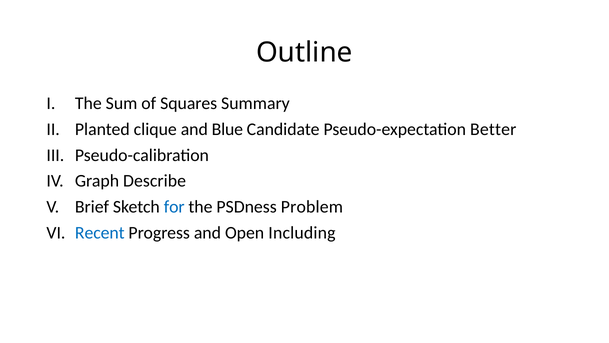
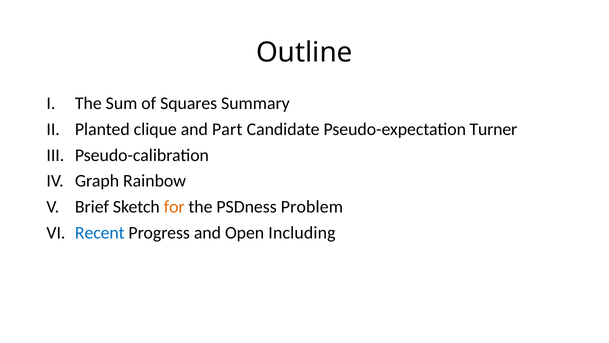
Blue: Blue -> Part (227, 129)
Better: Better -> Turner (493, 129)
Describe: Describe -> Rainbow (155, 181)
for colour: blue -> orange (174, 207)
